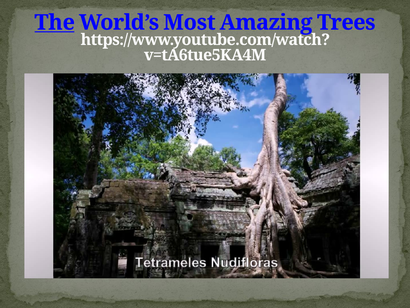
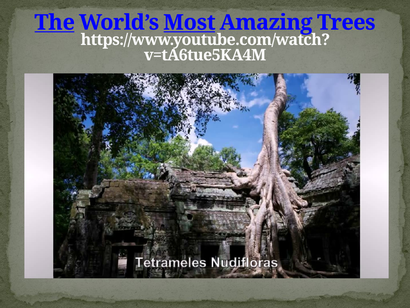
Most underline: none -> present (189, 22)
